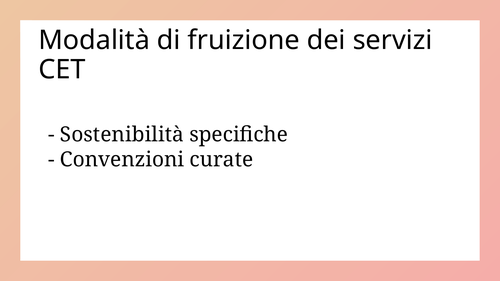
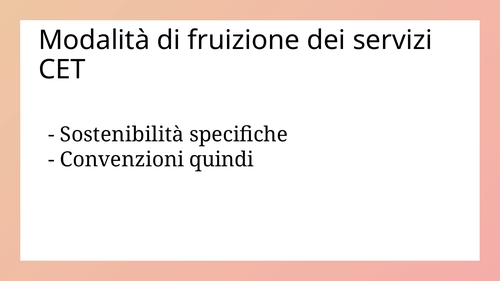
curate: curate -> quindi (222, 160)
